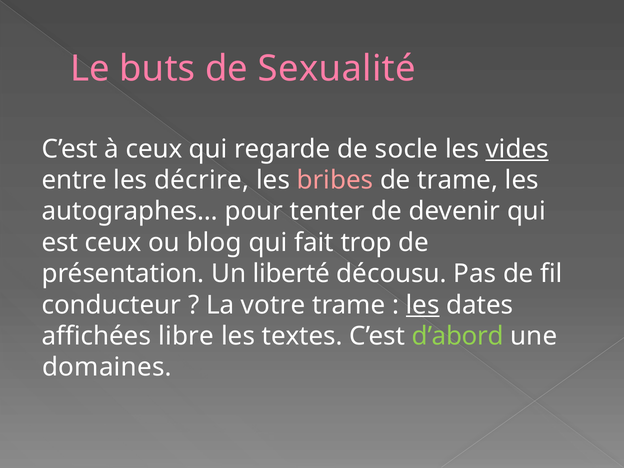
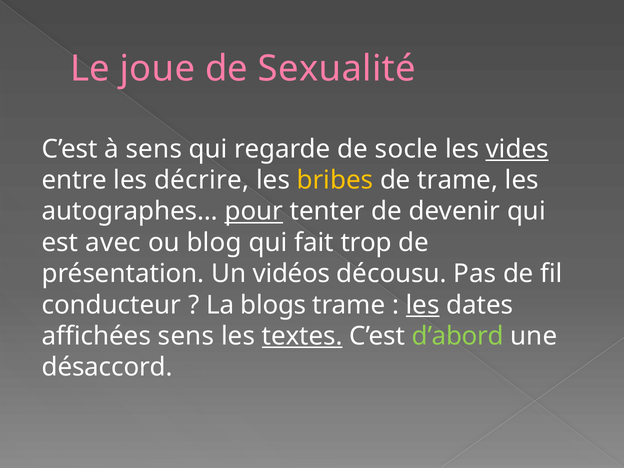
buts: buts -> joue (157, 69)
à ceux: ceux -> sens (154, 149)
bribes colour: pink -> yellow (335, 180)
pour underline: none -> present (254, 211)
est ceux: ceux -> avec (113, 243)
liberté: liberté -> vidéos (291, 274)
votre: votre -> blogs (273, 305)
affichées libre: libre -> sens (186, 336)
textes underline: none -> present (302, 336)
domaines: domaines -> désaccord (107, 367)
